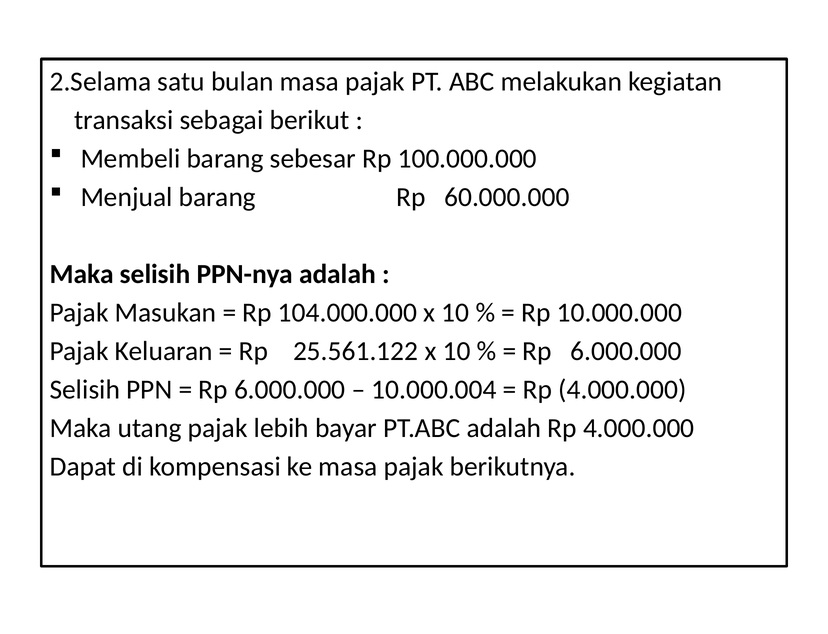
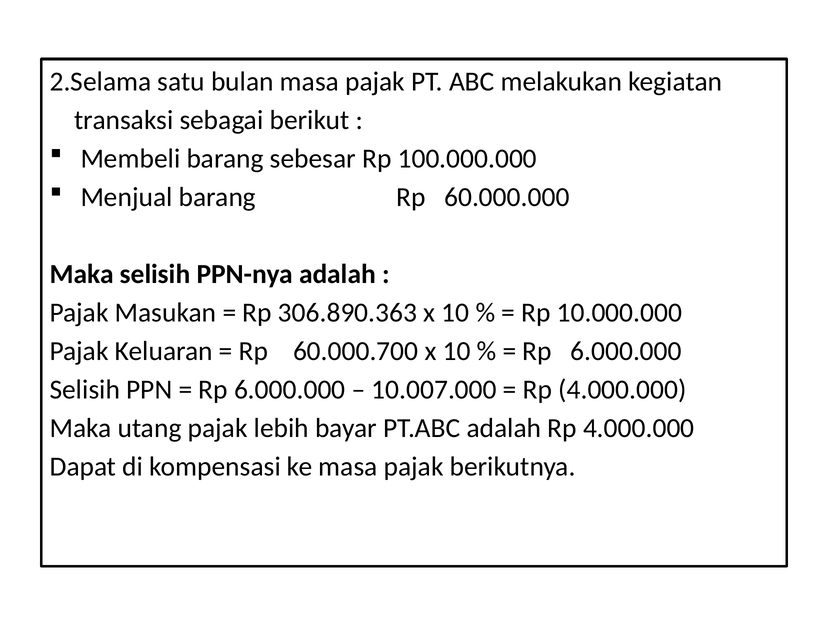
104.000.000: 104.000.000 -> 306.890.363 (348, 312)
25.561.122: 25.561.122 -> 60.000.700 (356, 351)
10.000.004: 10.000.004 -> 10.007.000 (434, 389)
